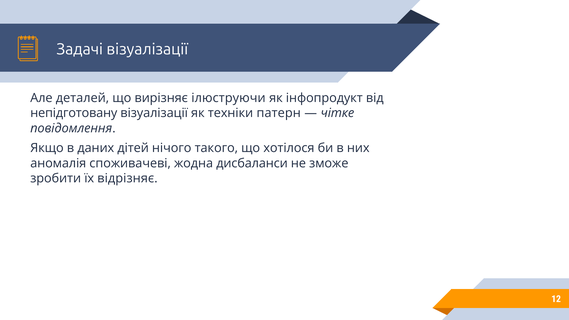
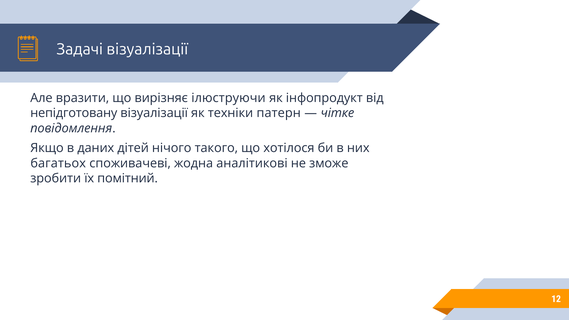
деталей: деталей -> вразити (82, 98)
аномалія: аномалія -> багатьох (58, 163)
дисбаланси: дисбаланси -> аналітикові (252, 163)
відрізняє: відрізняє -> помітний (128, 178)
